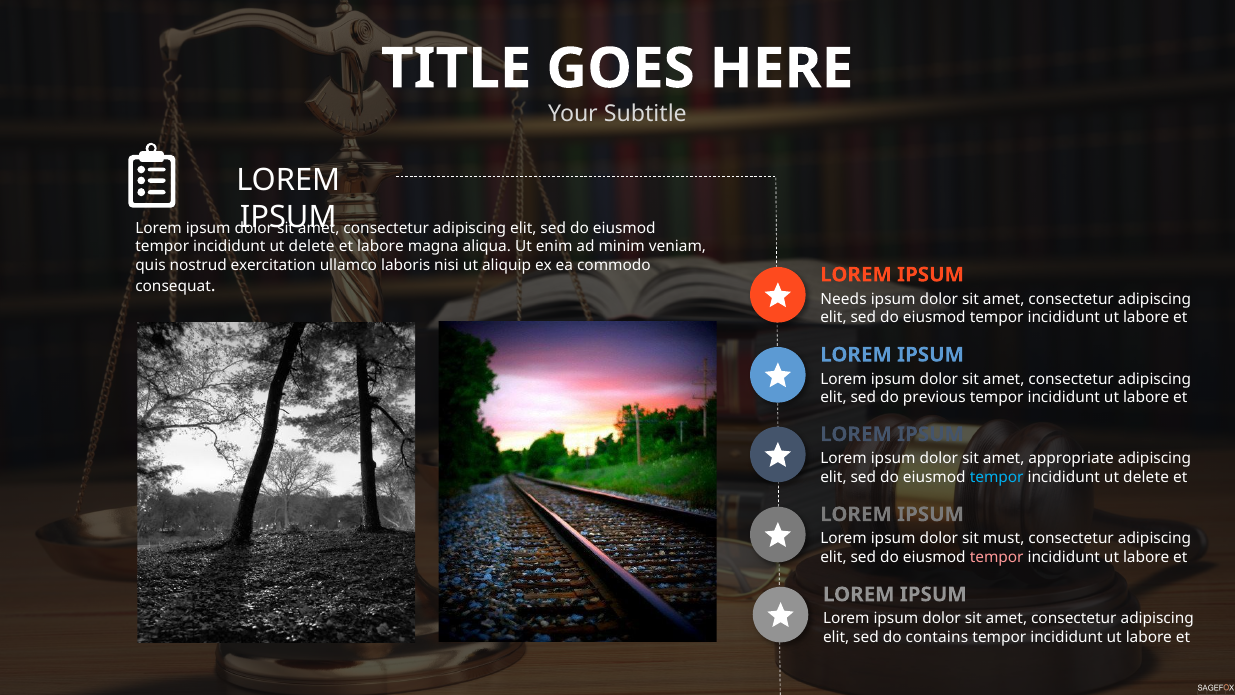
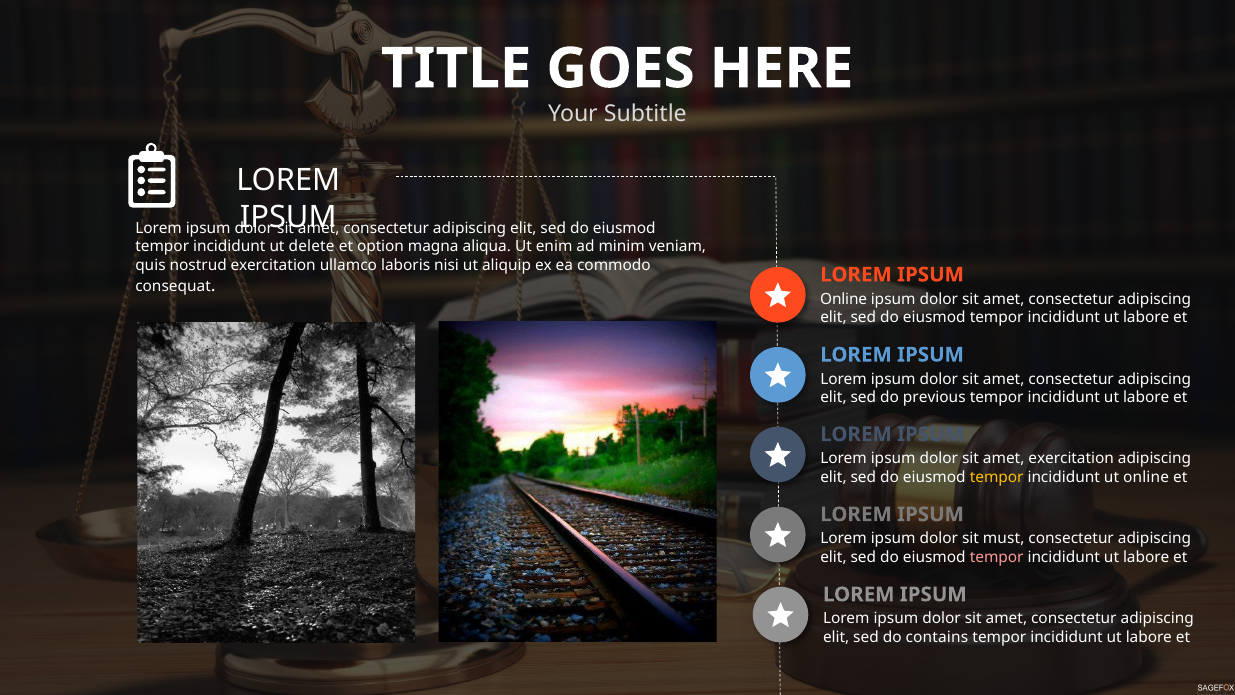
et labore: labore -> option (381, 246)
Needs: Needs -> Online (844, 299)
amet appropriate: appropriate -> exercitation (1071, 459)
tempor colour: light blue -> yellow (997, 477)
delete: delete -> online (1146, 477)
